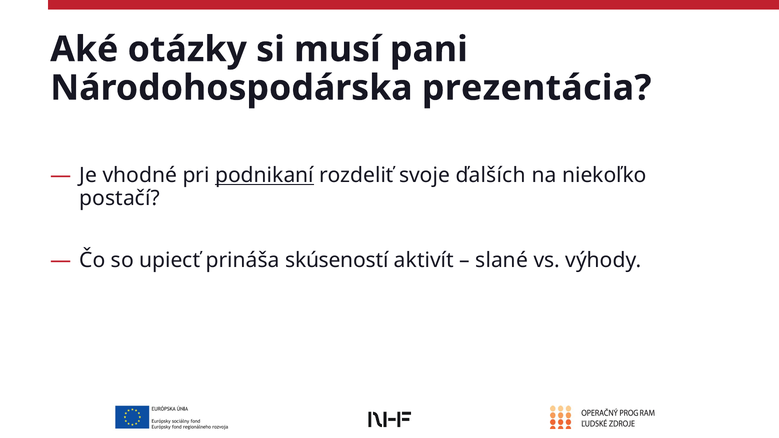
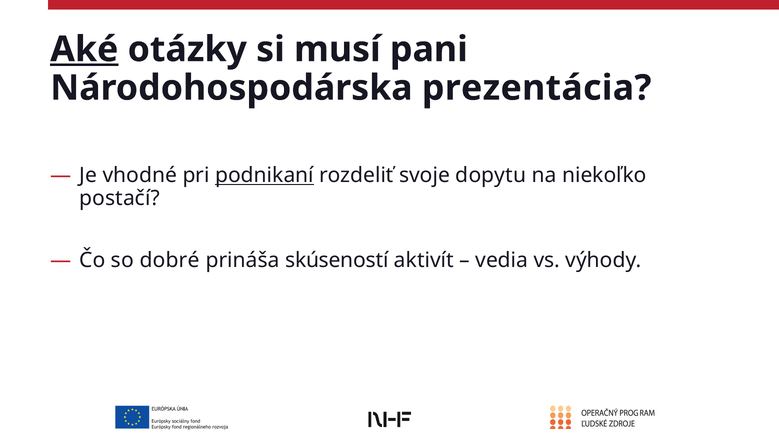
Aké underline: none -> present (84, 49)
ďalších: ďalších -> dopytu (491, 176)
upiecť: upiecť -> dobré (170, 260)
slané: slané -> vedia (502, 260)
